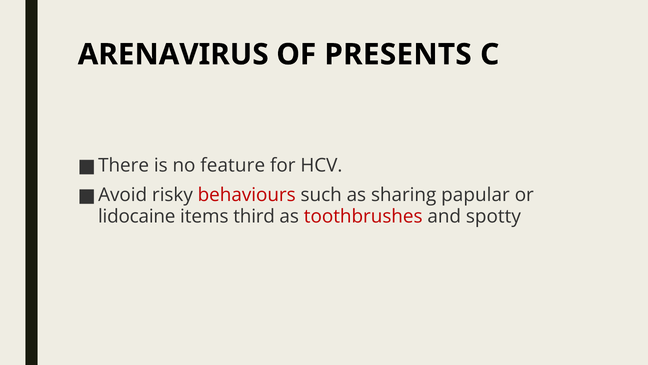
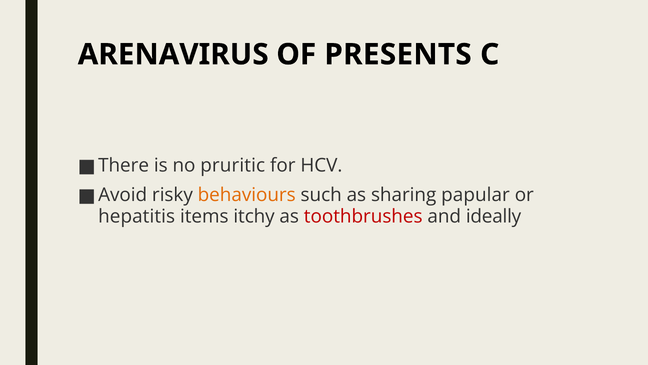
feature: feature -> pruritic (233, 165)
behaviours colour: red -> orange (247, 195)
lidocaine: lidocaine -> hepatitis (137, 216)
third: third -> itchy (254, 216)
spotty: spotty -> ideally (494, 216)
